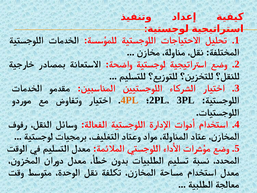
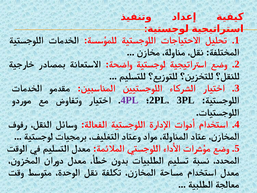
4PL colour: orange -> purple (130, 100)
